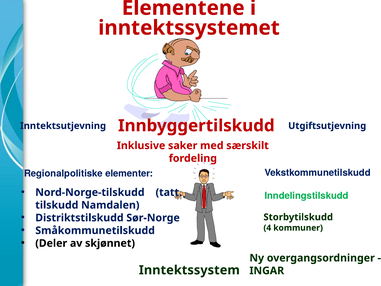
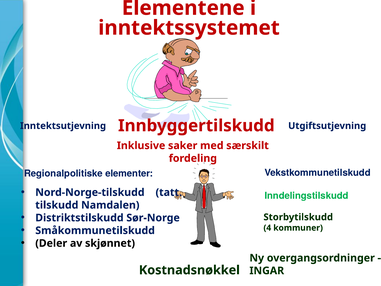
Inntektssystem: Inntektssystem -> Kostnadsnøkkel (189, 270)
